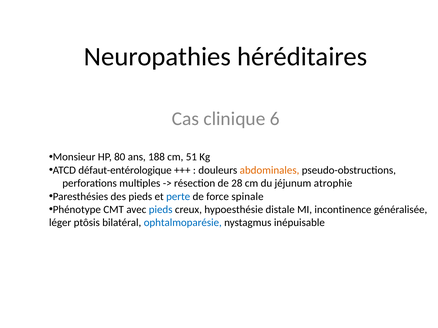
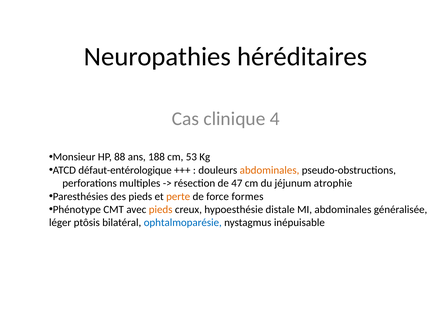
6: 6 -> 4 (275, 119)
80: 80 -> 88 (120, 157)
51: 51 -> 53 (191, 157)
28: 28 -> 47 (237, 184)
perte colour: blue -> orange (178, 197)
spinale: spinale -> formes (247, 197)
pieds colour: blue -> orange (161, 210)
MI incontinence: incontinence -> abdominales (343, 210)
